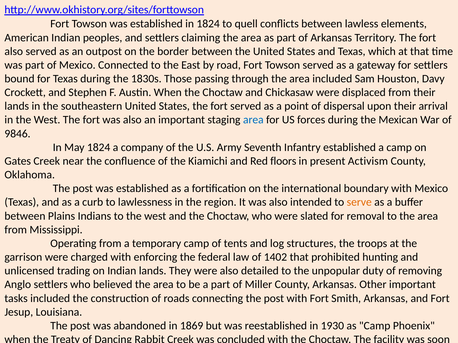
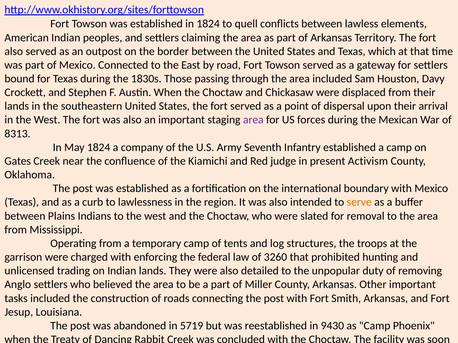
area colour: blue -> purple (253, 120)
9846: 9846 -> 8313 (18, 134)
floors: floors -> judge (283, 161)
1402: 1402 -> 3260 (275, 257)
1869: 1869 -> 5719 (192, 326)
1930: 1930 -> 9430 (332, 326)
